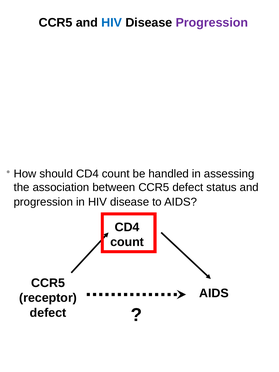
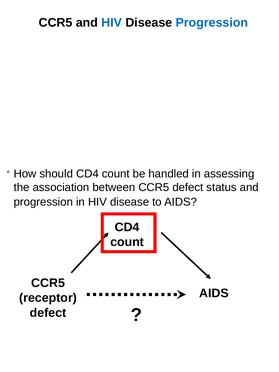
Progression colour: purple -> blue (212, 23)
